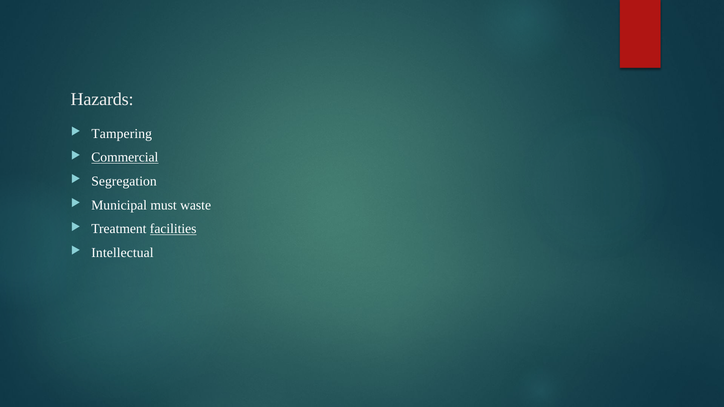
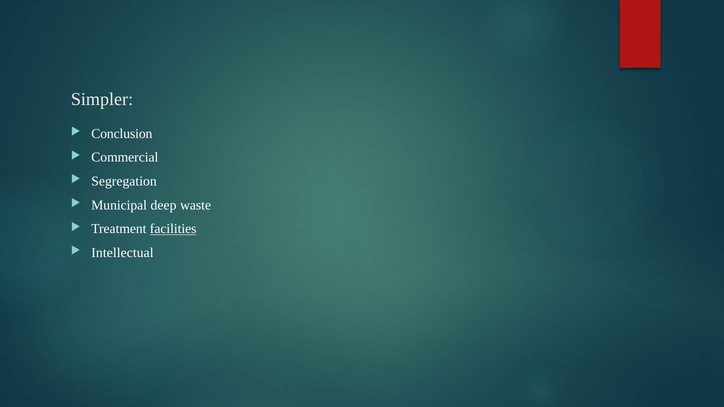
Hazards: Hazards -> Simpler (102, 99)
Tampering: Tampering -> Conclusion (122, 134)
Commercial underline: present -> none (125, 158)
must: must -> deep (164, 205)
